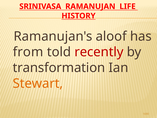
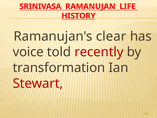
aloof: aloof -> clear (111, 36)
from: from -> voice (28, 52)
Stewart colour: orange -> red (38, 83)
